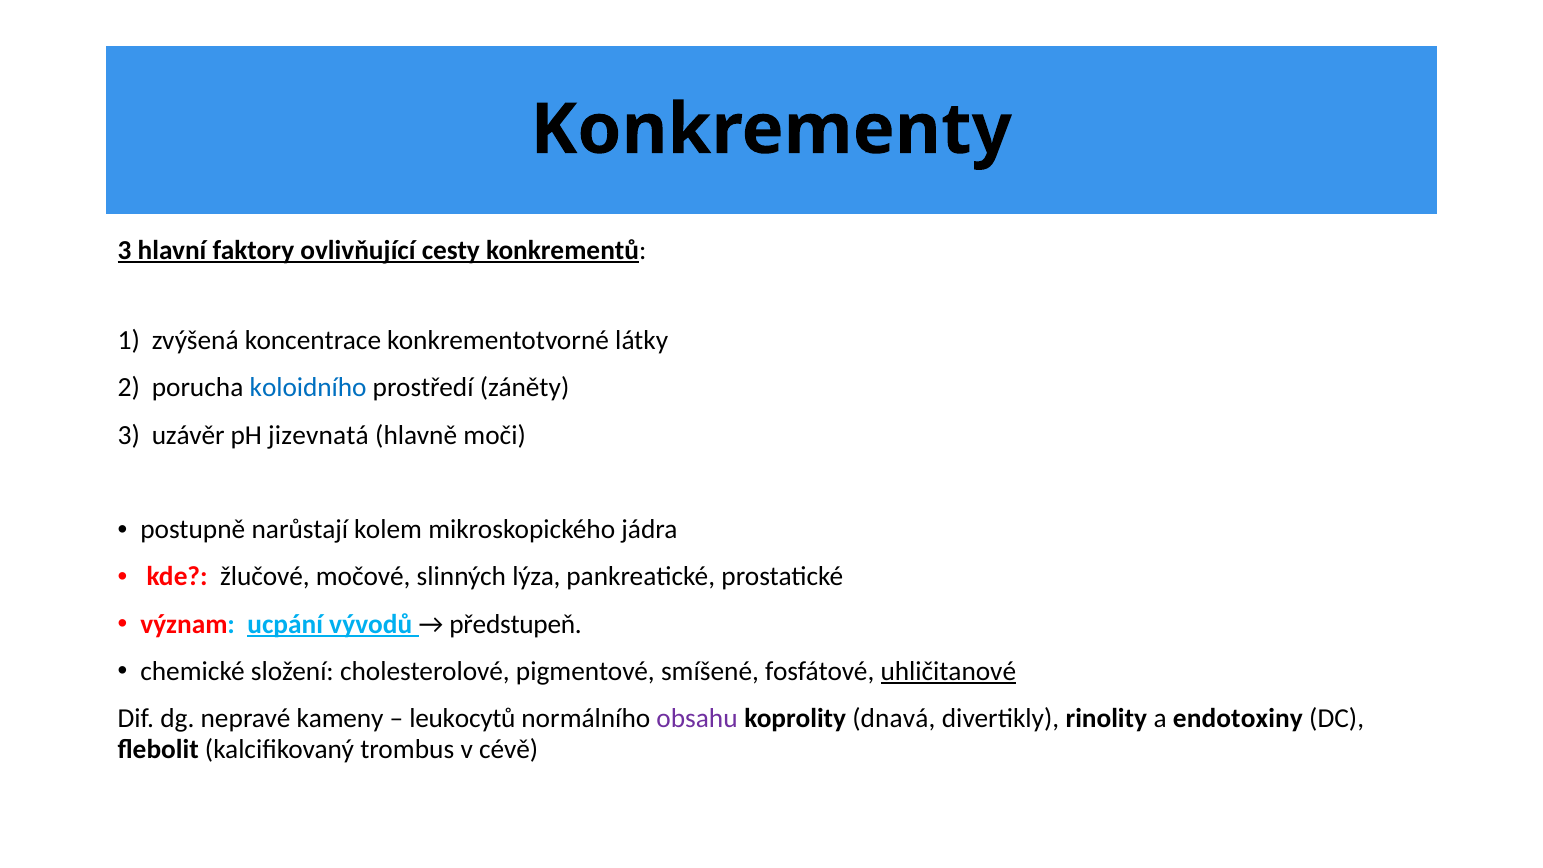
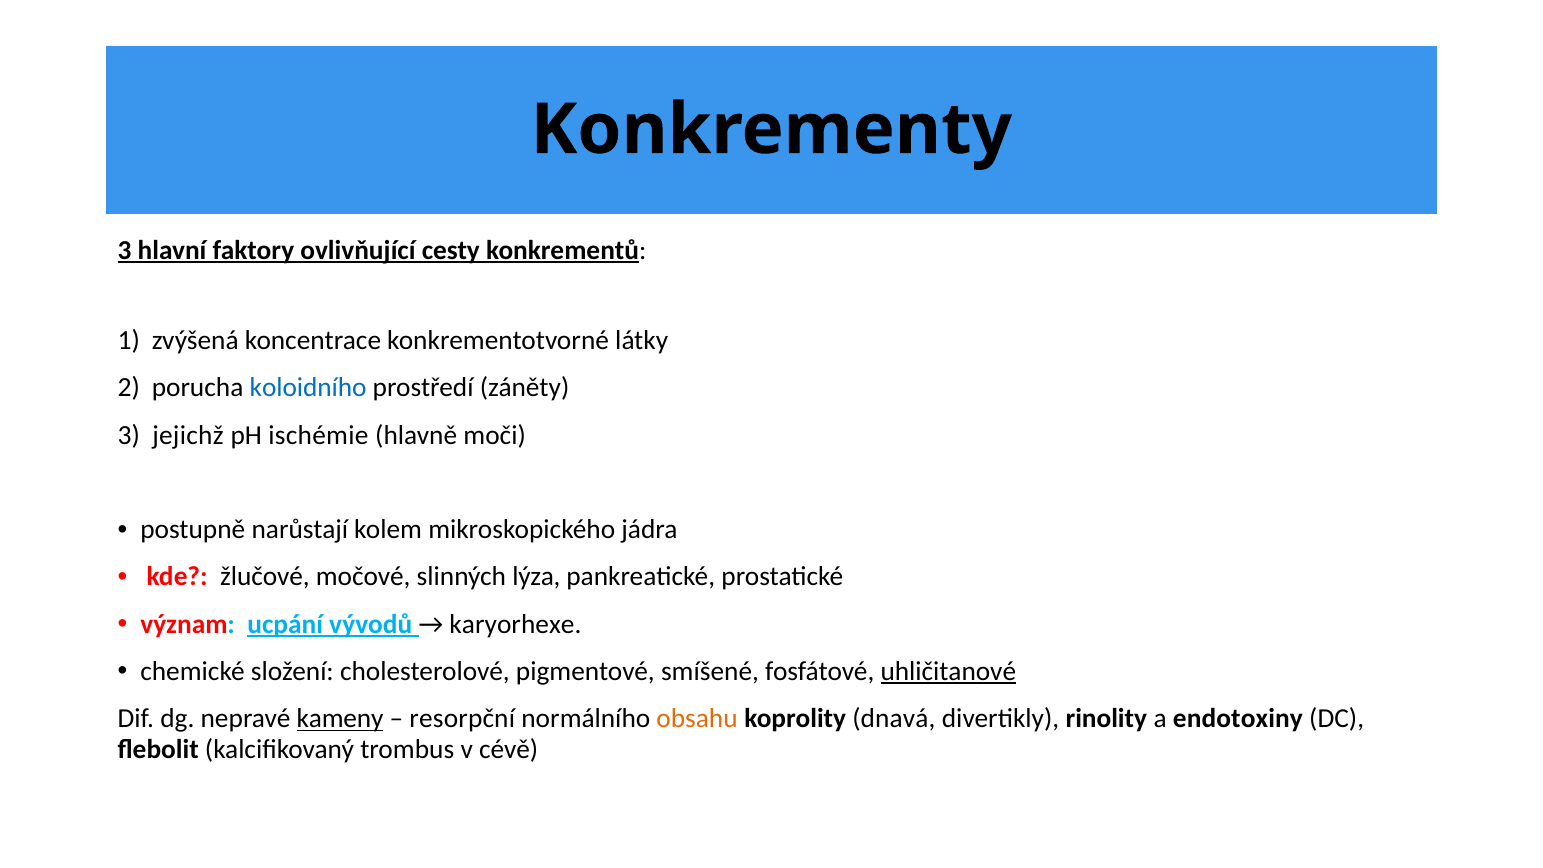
uzávěr: uzávěr -> jejichž (188, 435)
jizevnatá: jizevnatá -> ischémie (318, 435)
předstupeň: předstupeň -> karyorhexe (515, 624)
kameny underline: none -> present (340, 719)
leukocytů: leukocytů -> resorpční (462, 719)
obsahu colour: purple -> orange (697, 719)
